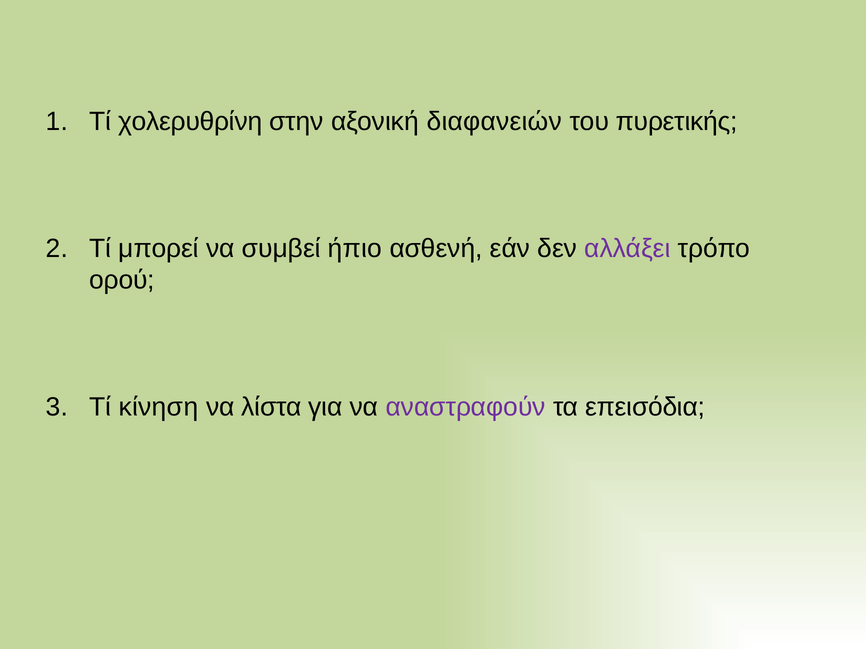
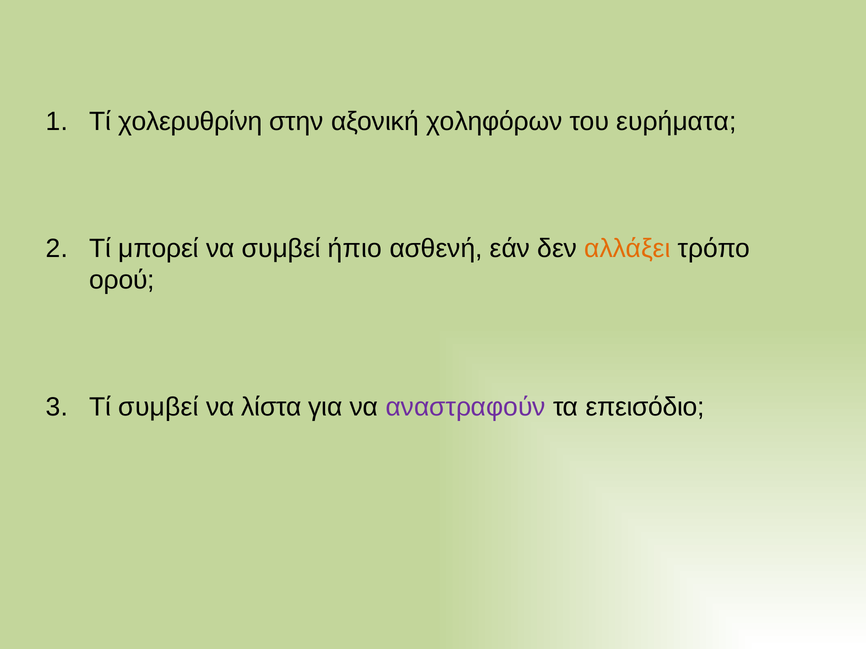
διαφανειών: διαφανειών -> χοληφόρων (494, 122)
πυρετικής: πυρετικής -> ευρήματα (676, 122)
αλλάξει colour: purple -> orange (627, 249)
Τί κίνηση: κίνηση -> συμβεί (159, 407)
επεισόδια: επεισόδια -> επεισόδιο (645, 407)
